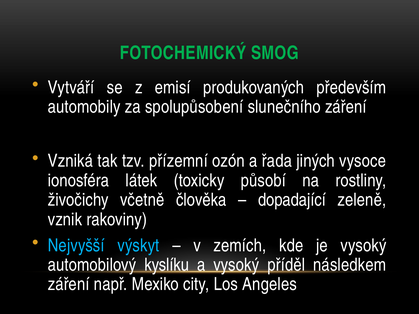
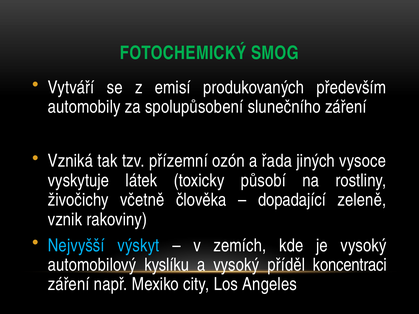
ionosféra: ionosféra -> vyskytuje (78, 181)
následkem: následkem -> koncentraci (350, 265)
